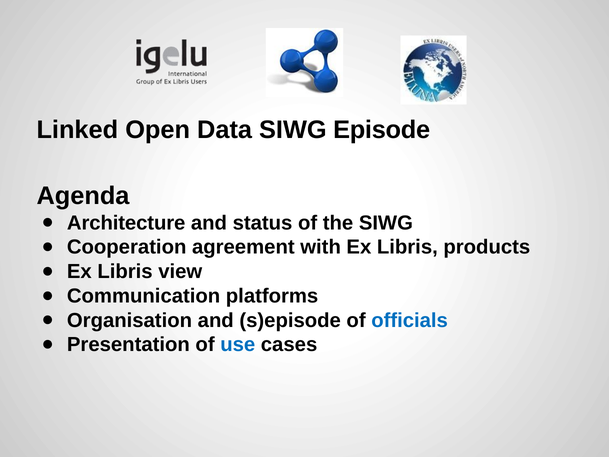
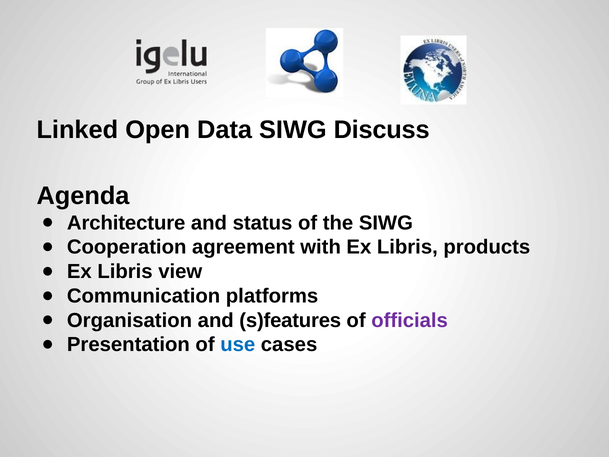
Episode: Episode -> Discuss (382, 130)
s)episode: s)episode -> s)features (290, 320)
officials colour: blue -> purple (410, 320)
